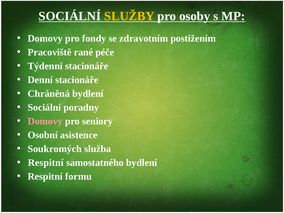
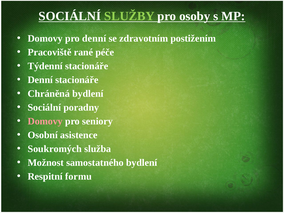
SLUŽBY colour: yellow -> light green (129, 16)
pro fondy: fondy -> denní (94, 38)
Respitní: Respitní -> Možnost (46, 163)
